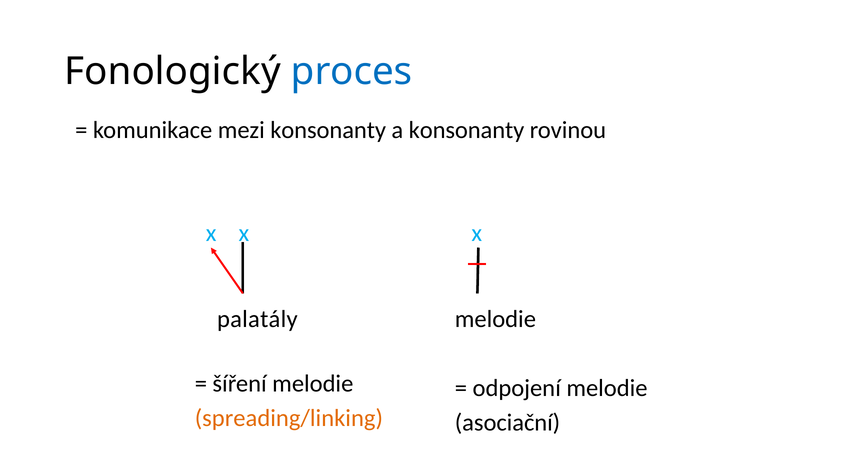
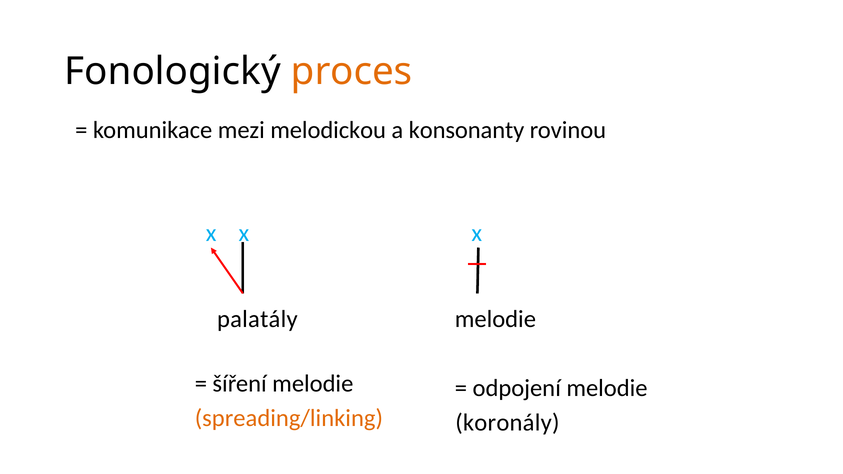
proces colour: blue -> orange (352, 71)
mezi konsonanty: konsonanty -> melodickou (328, 130)
asociační: asociační -> koronály (507, 423)
